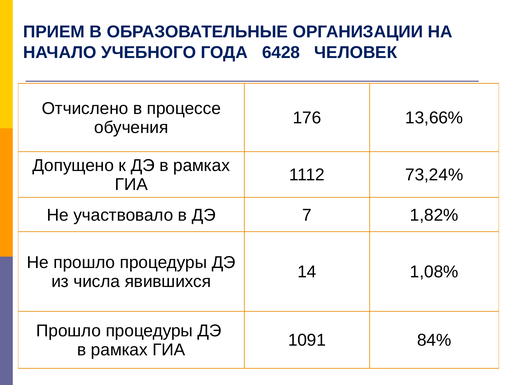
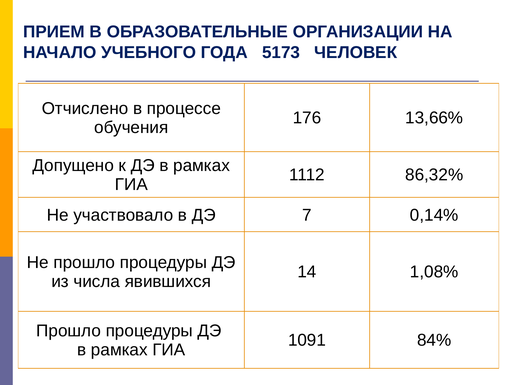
6428: 6428 -> 5173 (281, 52)
73,24%: 73,24% -> 86,32% (434, 175)
1,82%: 1,82% -> 0,14% (434, 215)
